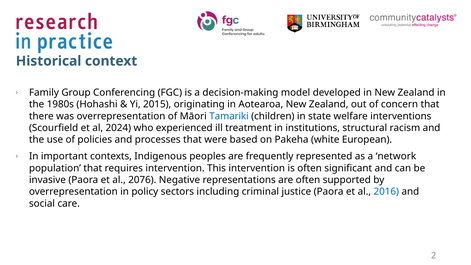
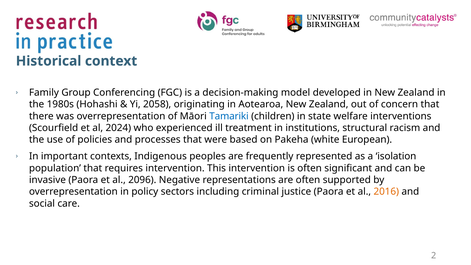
2015: 2015 -> 2058 (157, 104)
network: network -> isolation (396, 156)
2076: 2076 -> 2096 (142, 180)
2016 colour: blue -> orange (386, 192)
